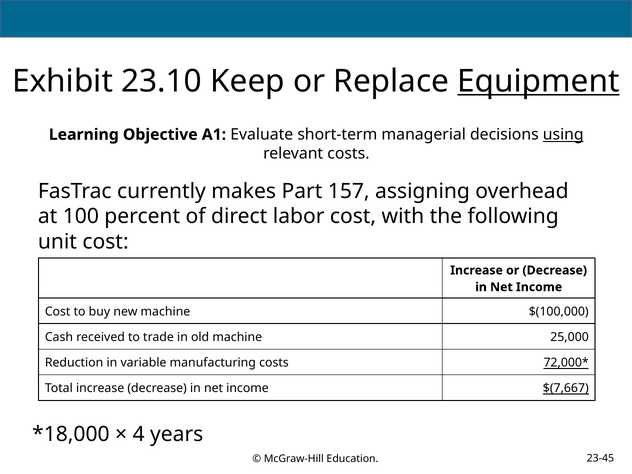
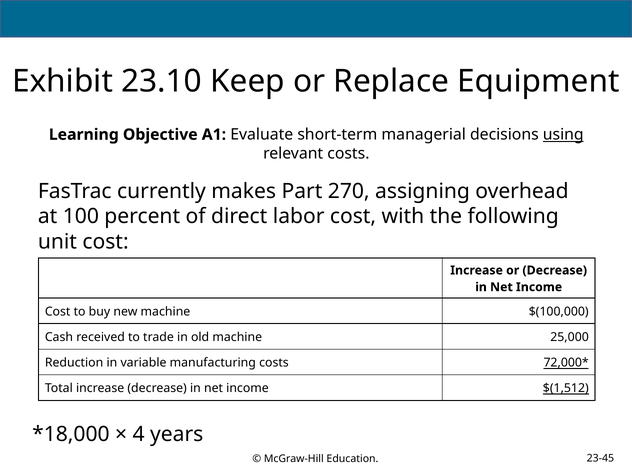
Equipment underline: present -> none (539, 81)
157: 157 -> 270 (349, 191)
$(7,667: $(7,667 -> $(1,512 (566, 388)
